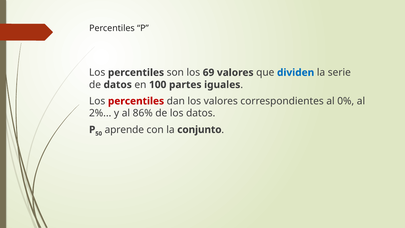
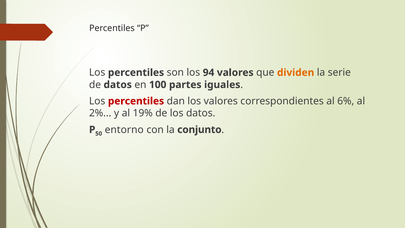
69: 69 -> 94 (209, 73)
dividen colour: blue -> orange (296, 73)
0%: 0% -> 6% (346, 101)
86%: 86% -> 19% (143, 113)
aprende: aprende -> entorno (124, 130)
